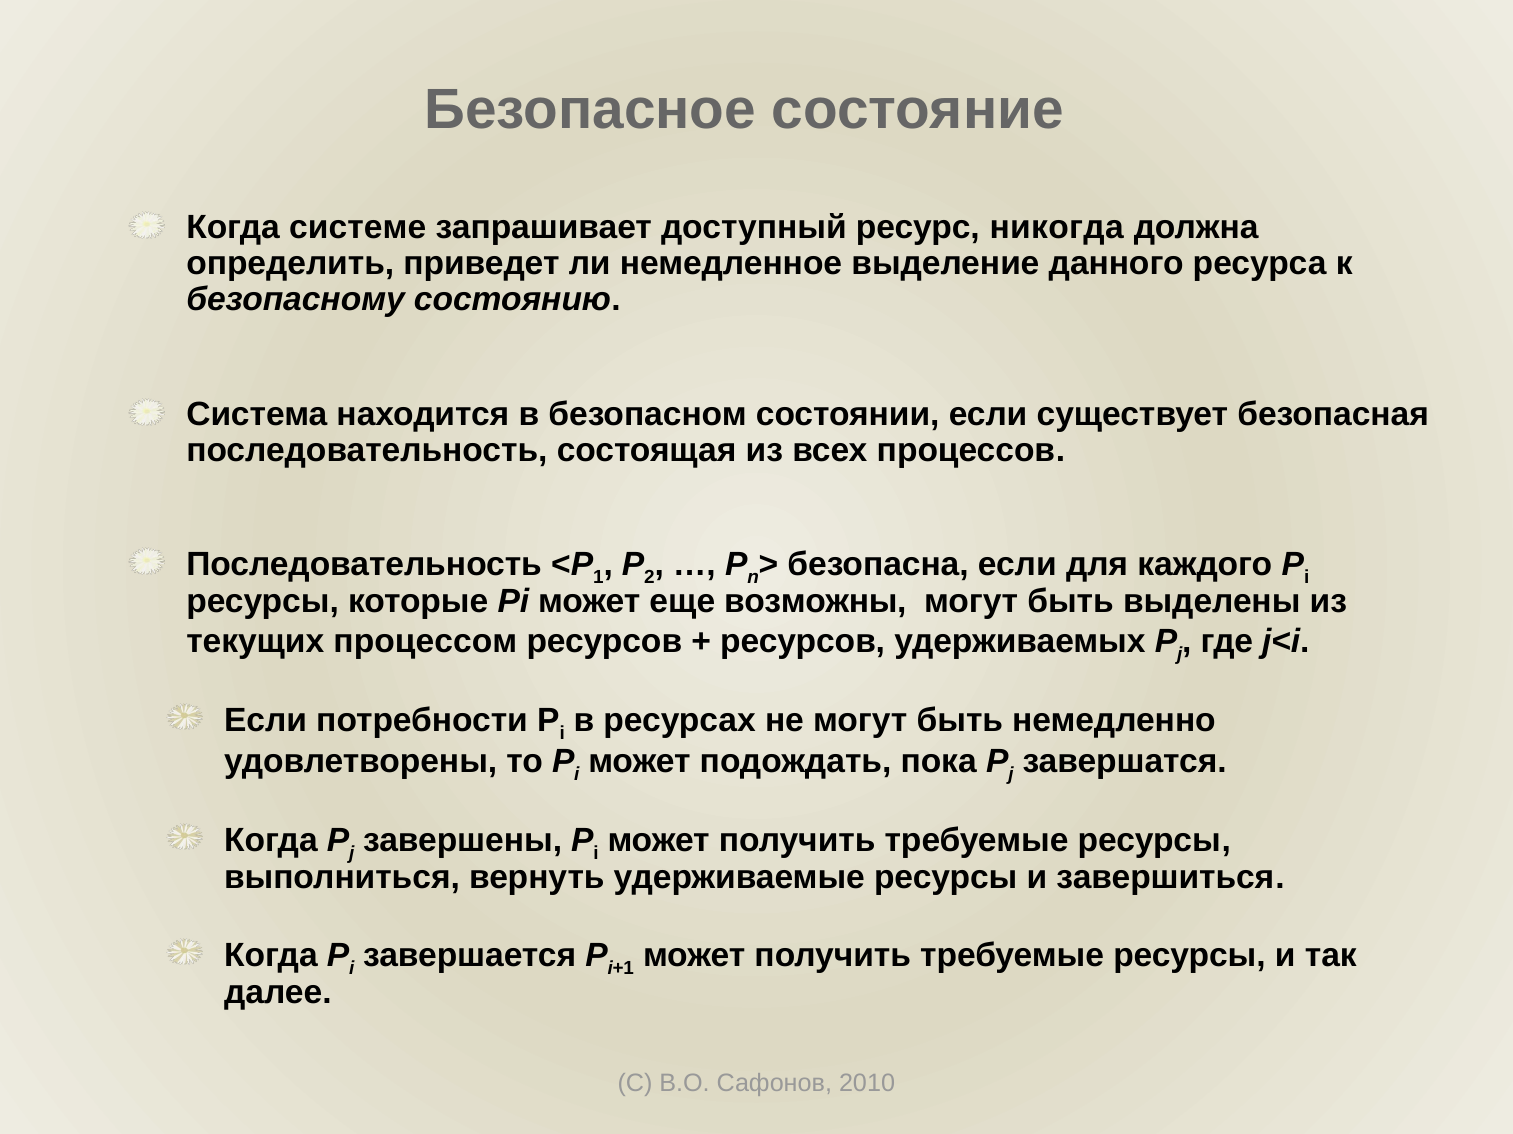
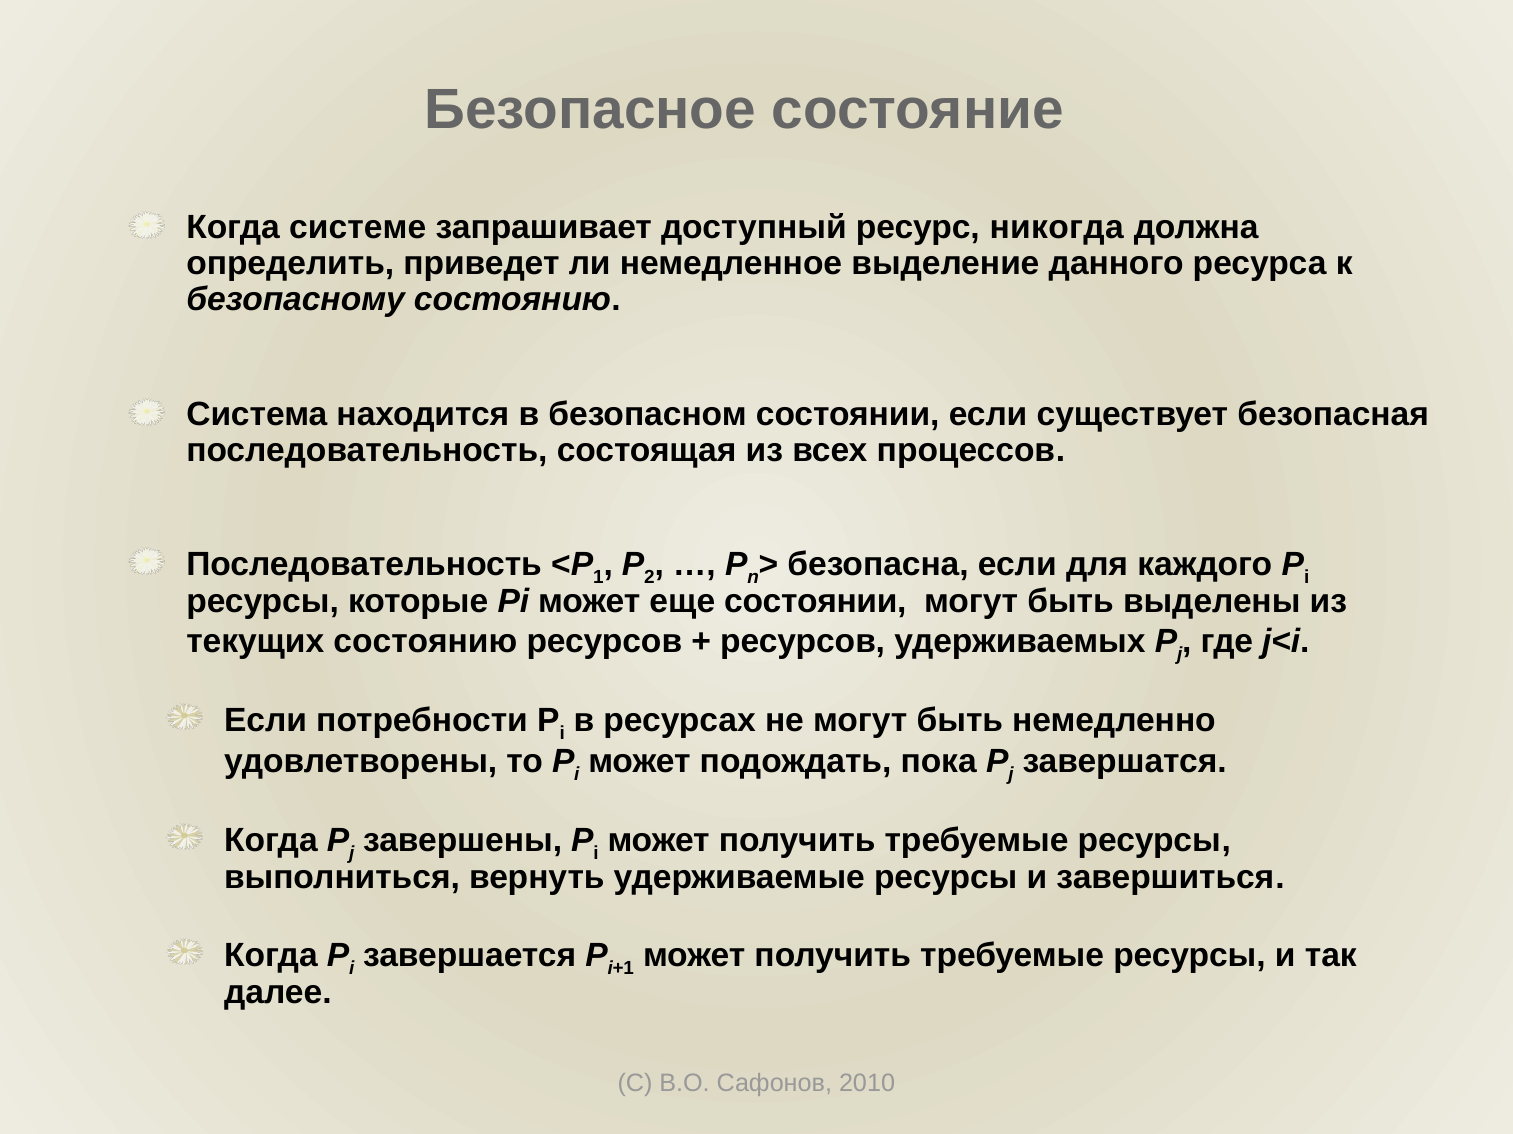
еще возможны: возможны -> состоянии (815, 602)
текущих процессом: процессом -> состоянию (425, 642)
